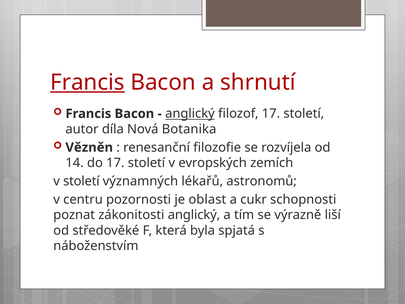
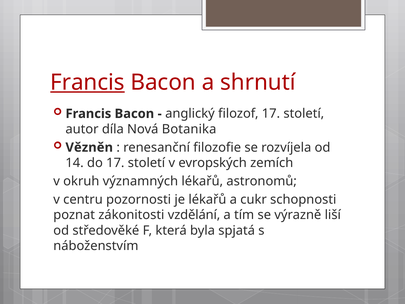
anglický underline: present -> none (190, 114)
v století: století -> okruh (81, 181)
je oblast: oblast -> lékařů (207, 199)
zákonitosti anglický: anglický -> vzdělání (194, 215)
